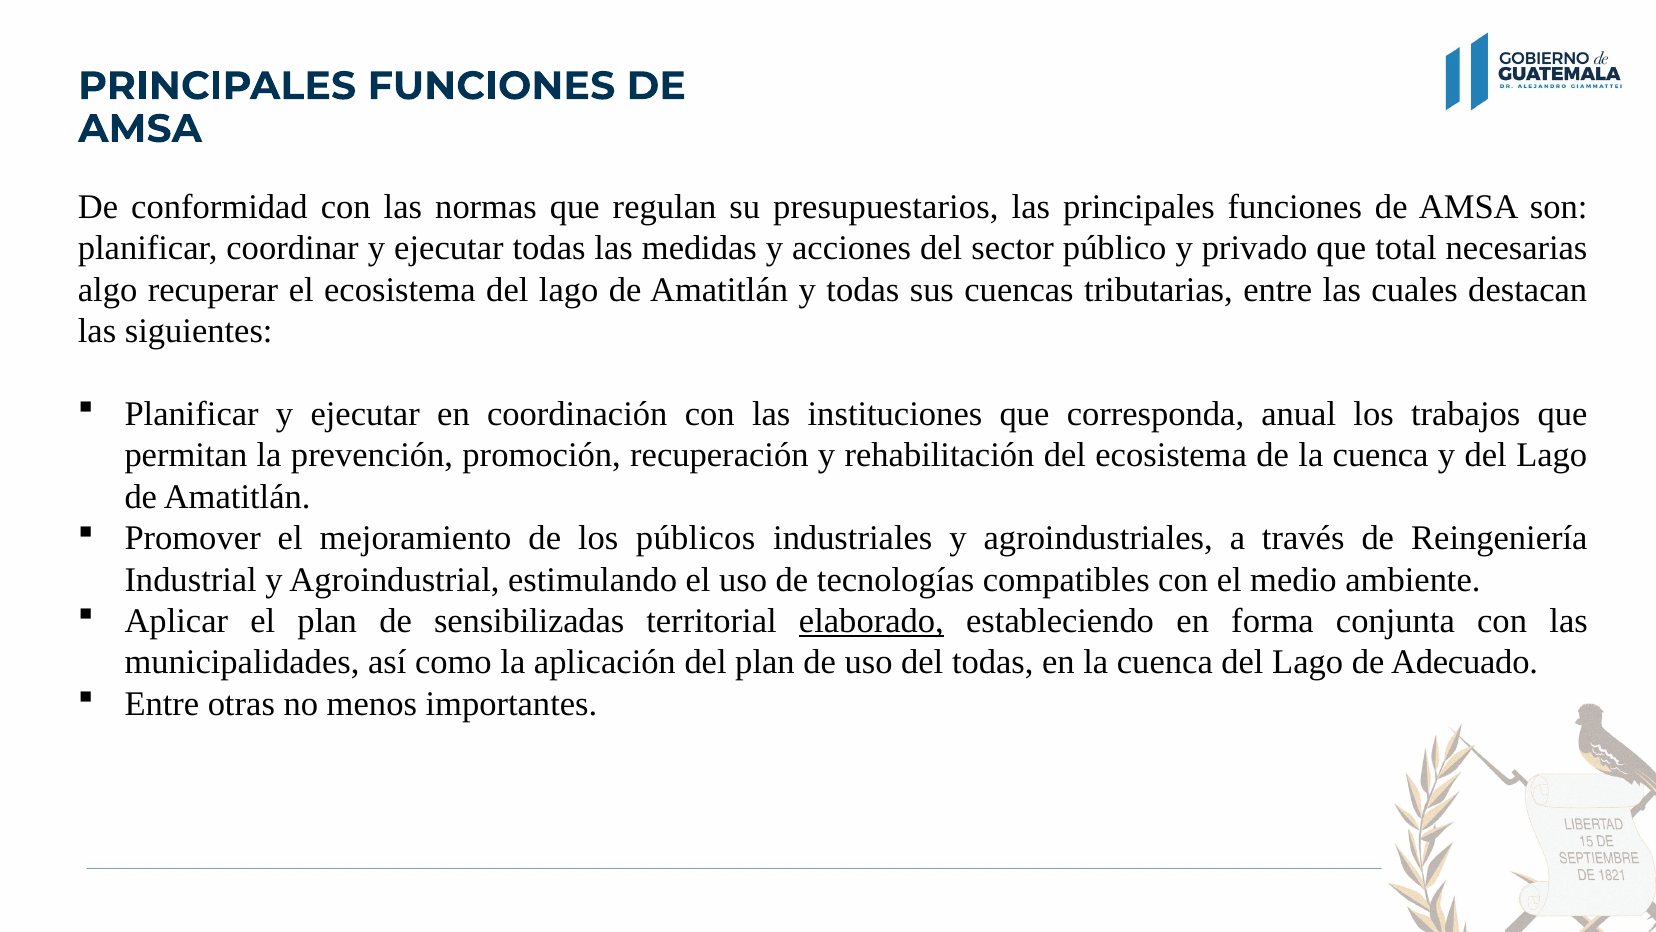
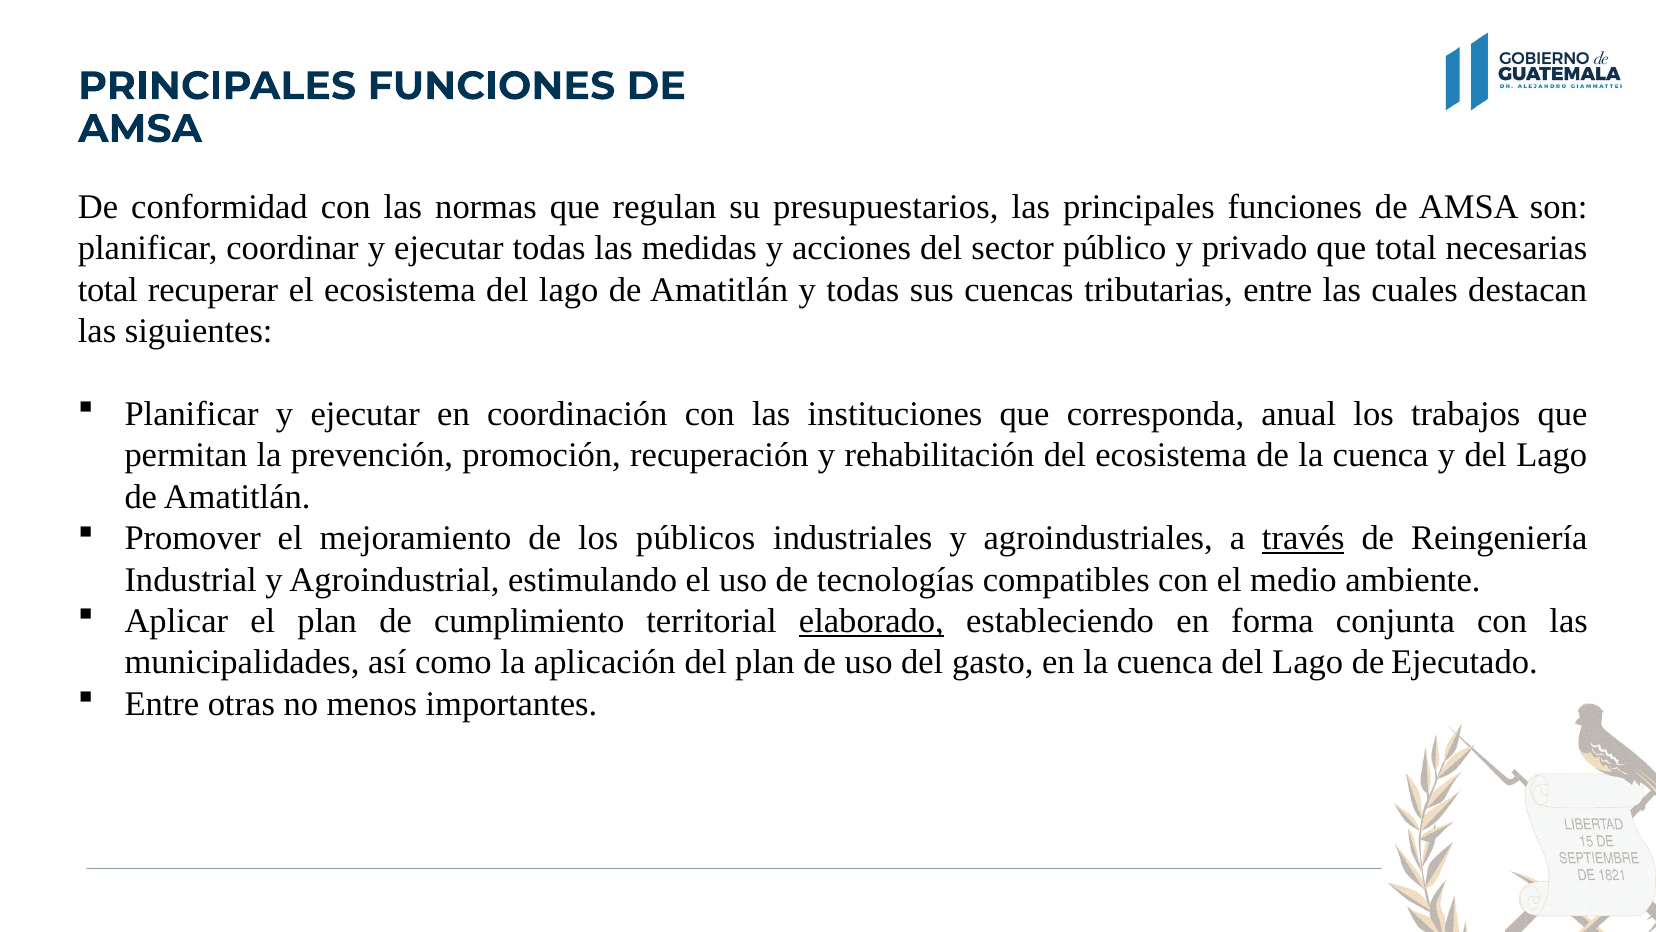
algo: algo -> total (108, 289)
través underline: none -> present (1303, 538)
sensibilizadas: sensibilizadas -> cumplimiento (529, 621)
del todas: todas -> gasto (993, 662)
Adecuado: Adecuado -> Ejecutado (1464, 662)
